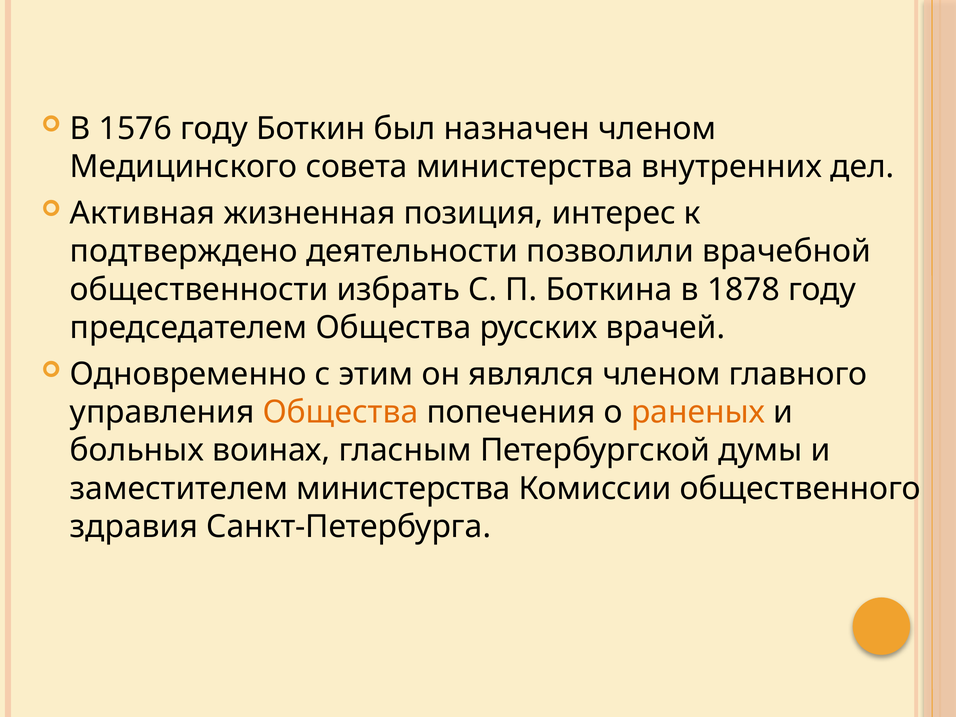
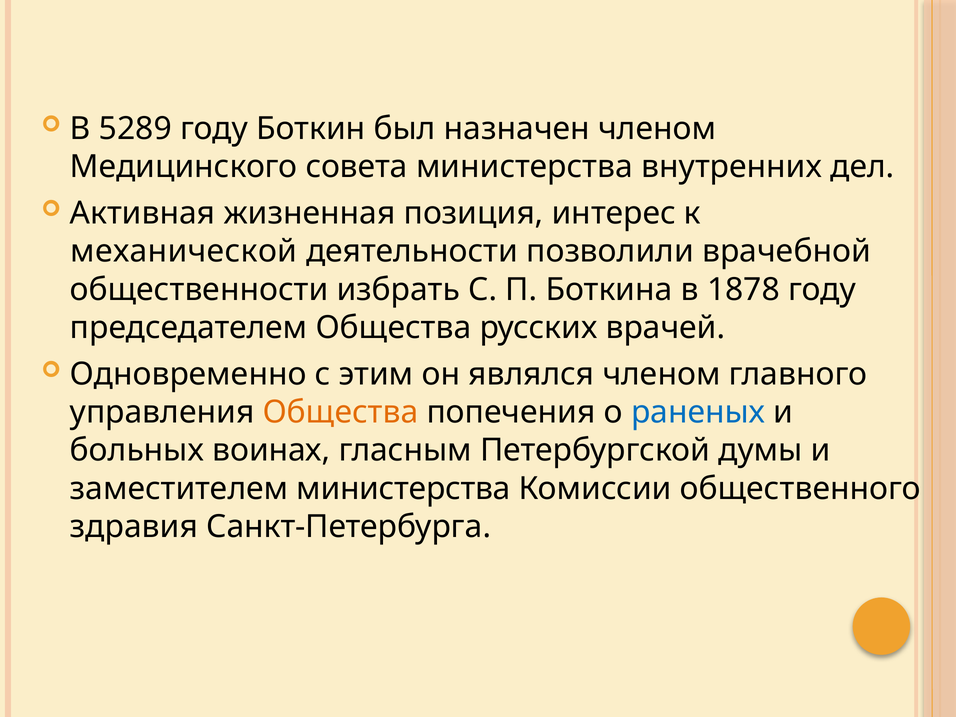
1576: 1576 -> 5289 (135, 129)
подтверждено: подтверждено -> механической (184, 251)
раненых colour: orange -> blue (698, 412)
